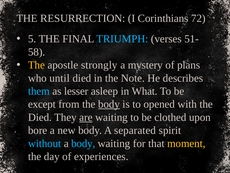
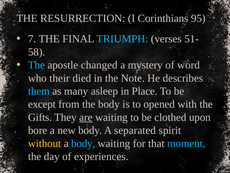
72: 72 -> 95 (198, 18)
5: 5 -> 7 (32, 39)
The colour: yellow -> light blue (36, 65)
strongly: strongly -> changed (99, 65)
plans: plans -> word (189, 65)
until: until -> their (60, 78)
lesser: lesser -> many (76, 91)
What: What -> Place (145, 91)
body underline: present -> none (109, 104)
Died: Died -> Gifts (40, 117)
without colour: light blue -> yellow (45, 143)
moment colour: yellow -> light blue (186, 143)
